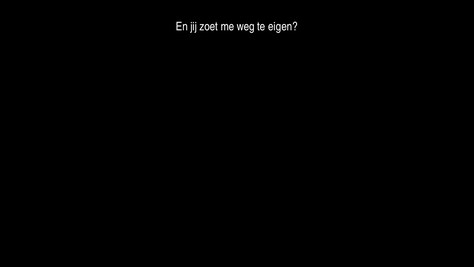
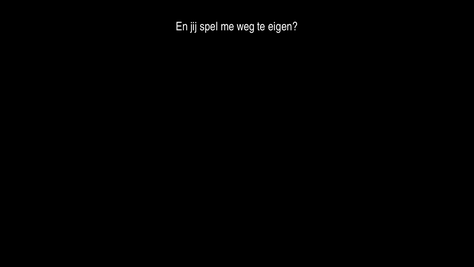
zoet: zoet -> spel (209, 27)
